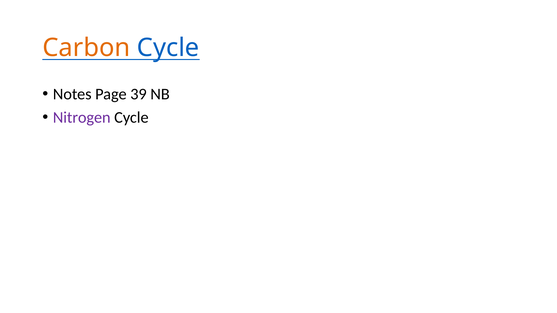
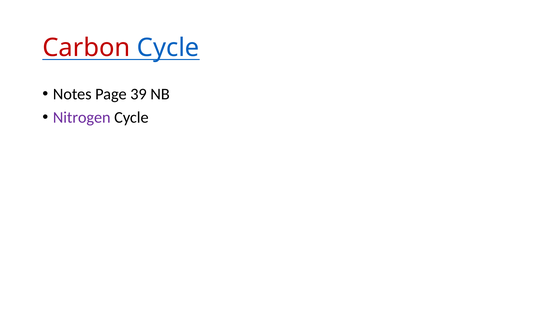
Carbon colour: orange -> red (86, 48)
